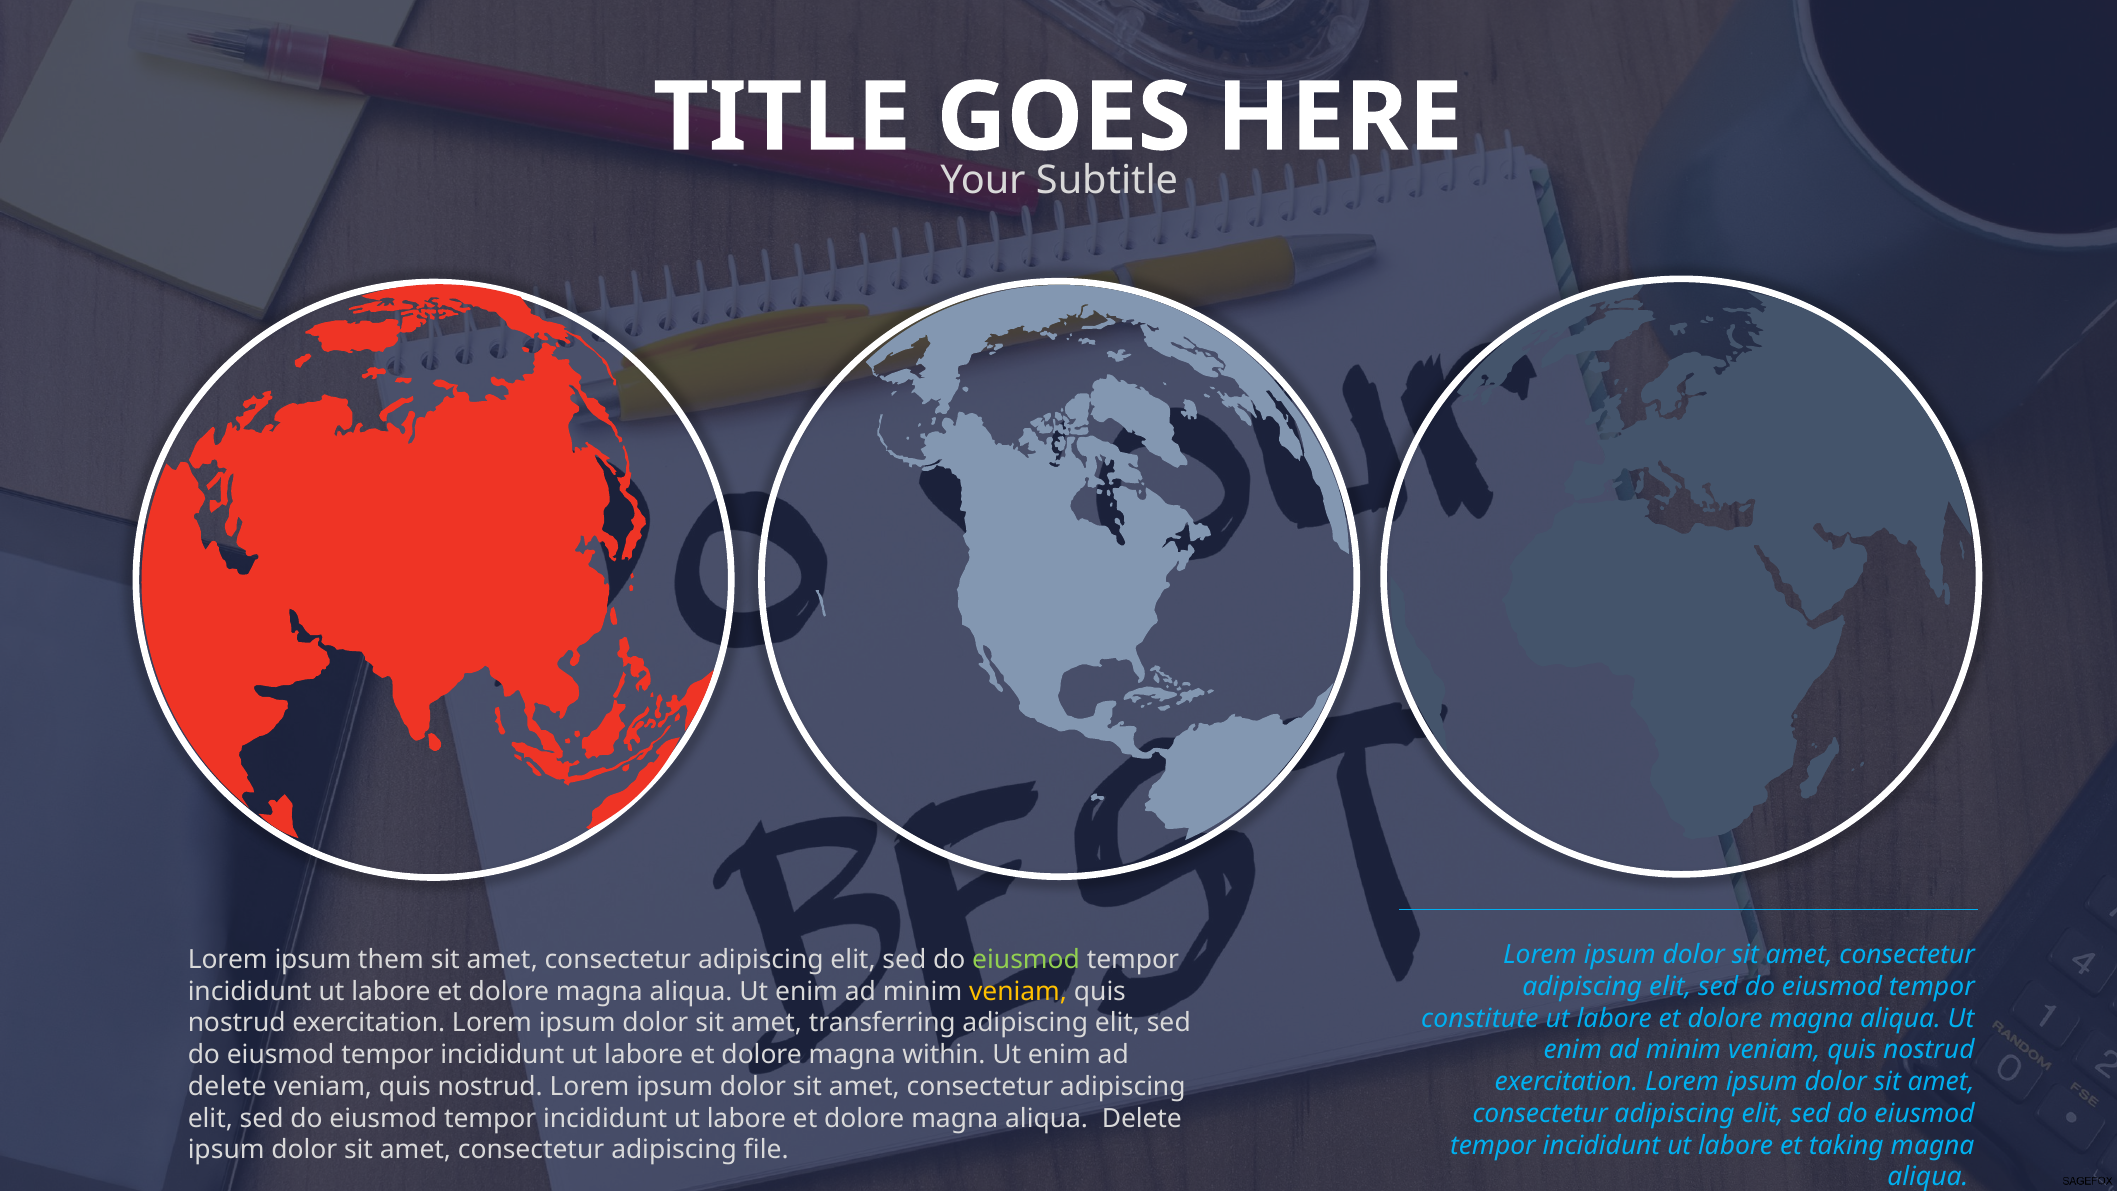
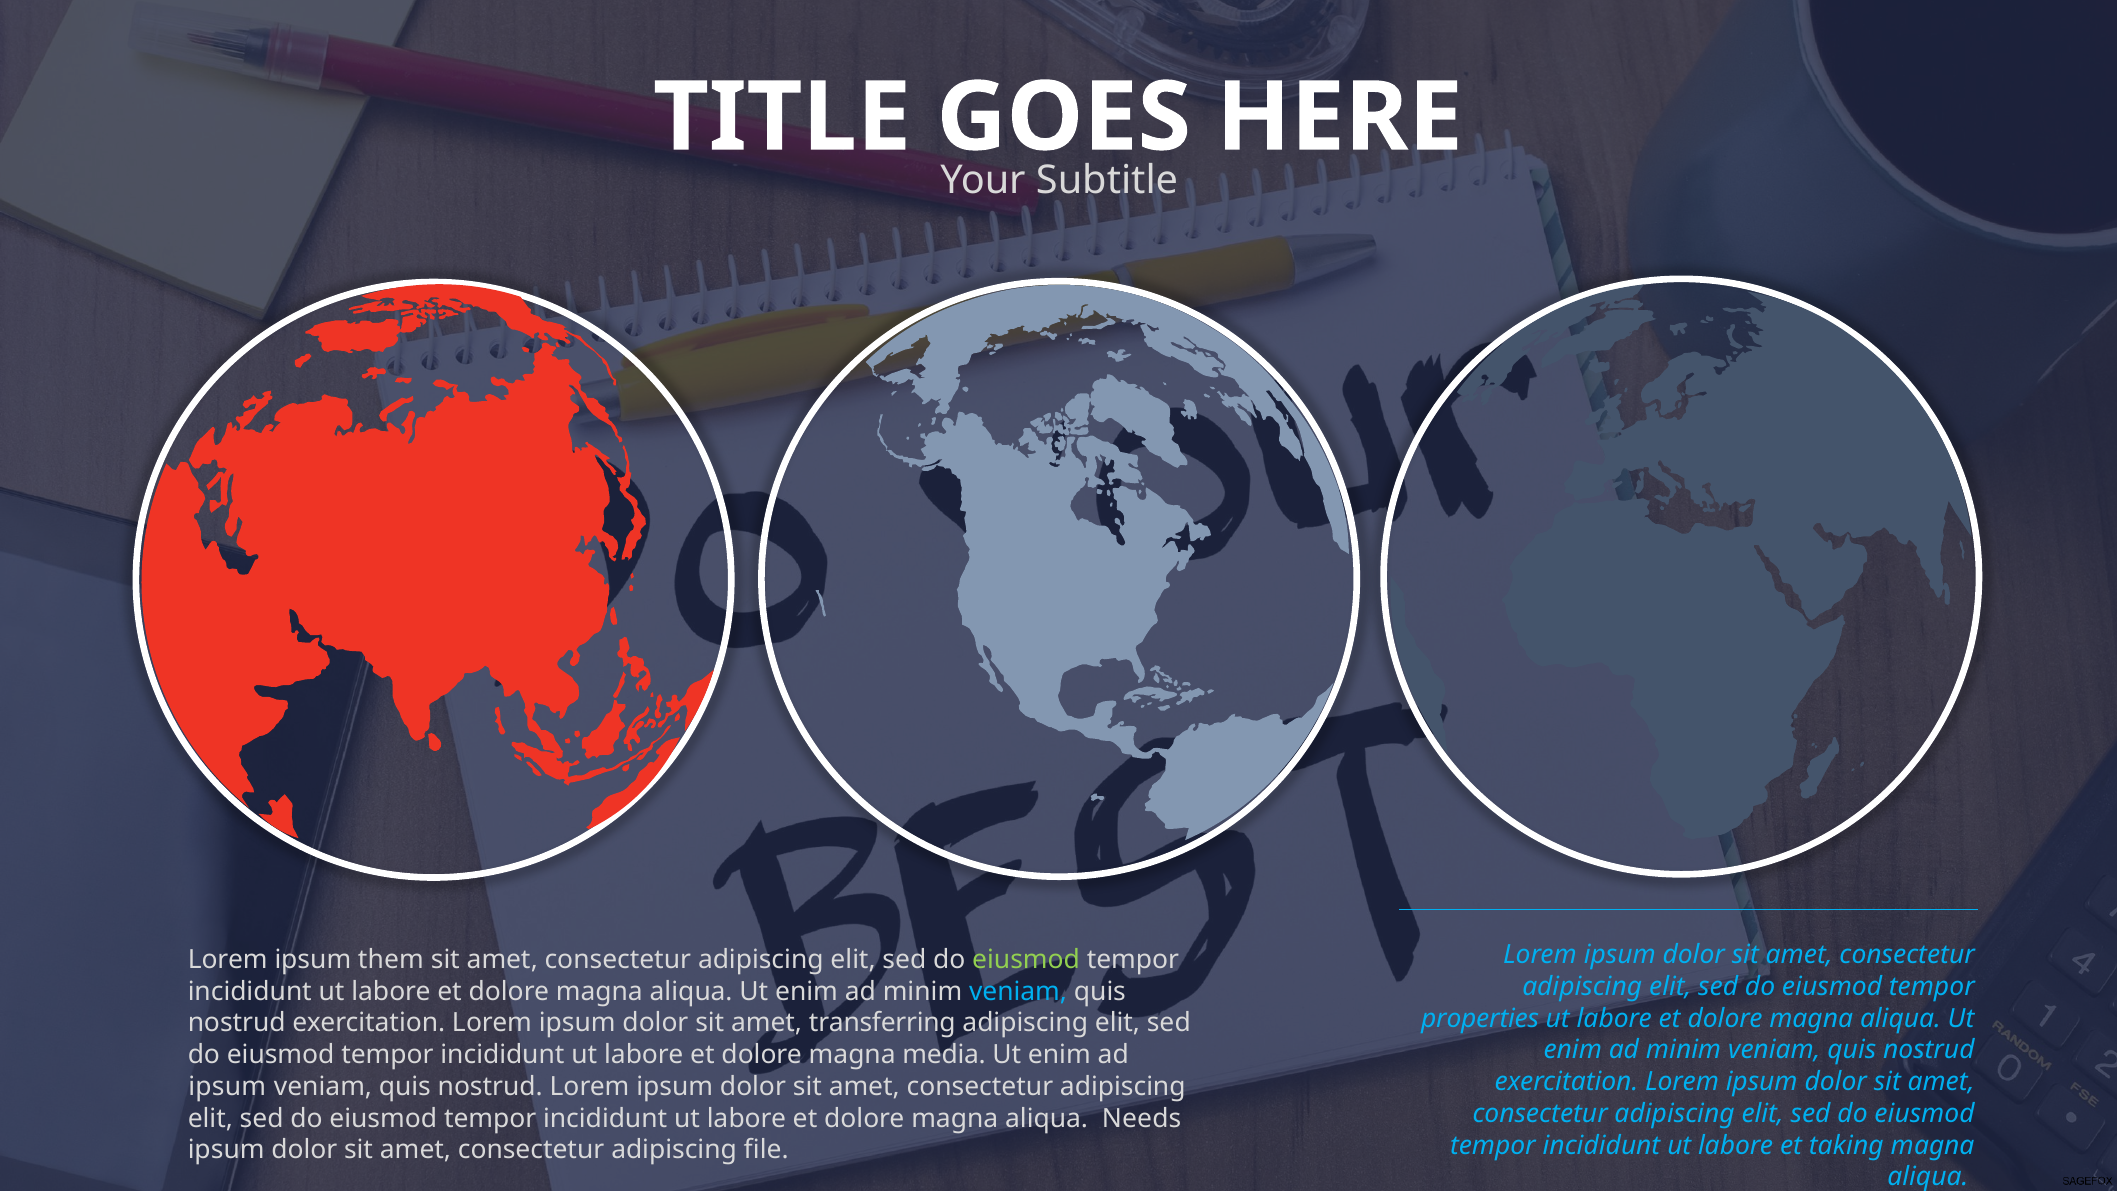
veniam colour: yellow -> light blue (1018, 991)
constitute: constitute -> properties (1480, 1018)
within: within -> media (944, 1055)
delete: delete -> ipsum (227, 1087)
aliqua Delete: Delete -> Needs (1142, 1118)
